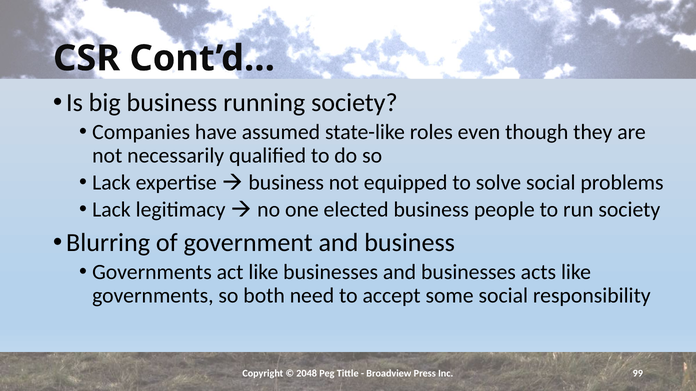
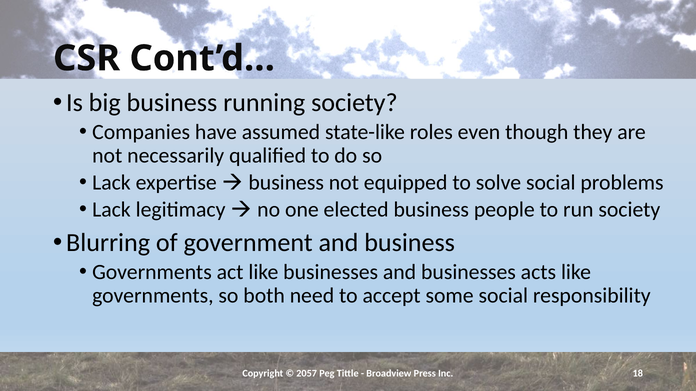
2048: 2048 -> 2057 (307, 374)
99: 99 -> 18 (638, 374)
